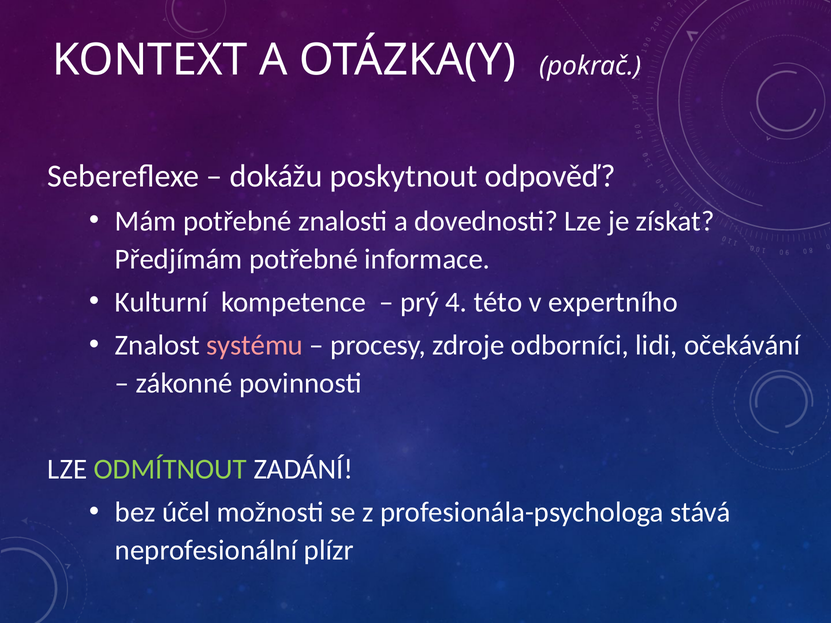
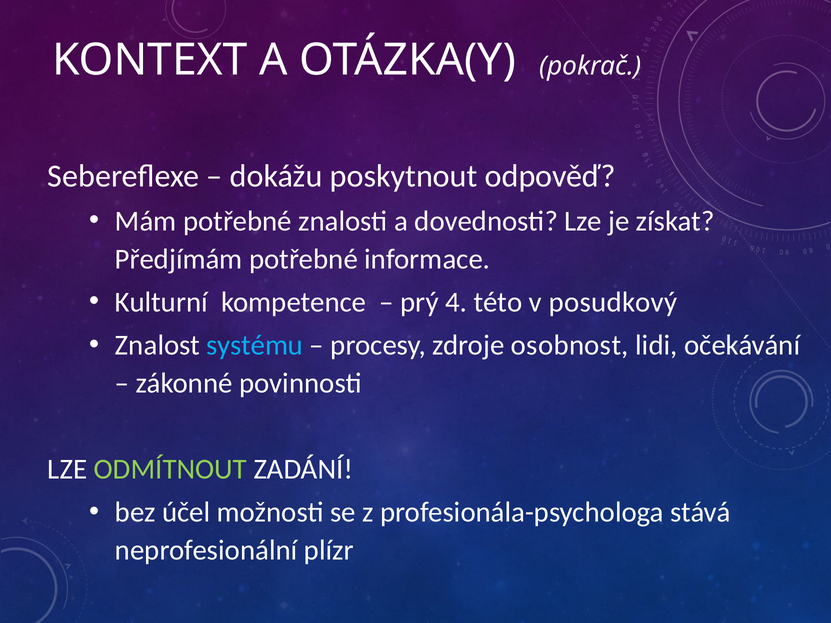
expertního: expertního -> posudkový (613, 302)
systému colour: pink -> light blue (255, 345)
odborníci: odborníci -> osobnost (570, 345)
